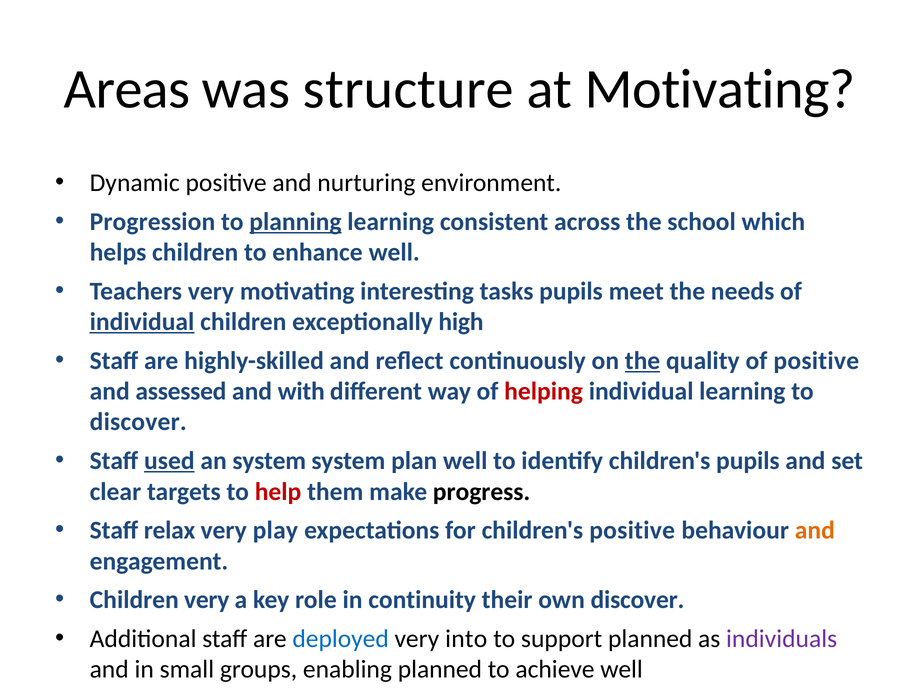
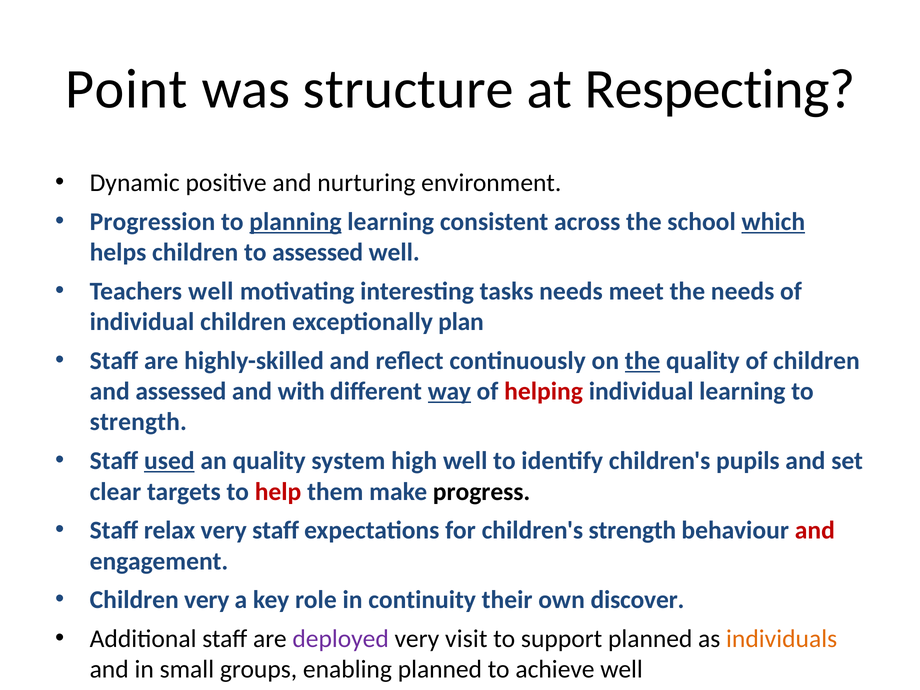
Areas: Areas -> Point (126, 89)
at Motivating: Motivating -> Respecting (720, 89)
which underline: none -> present (773, 222)
to enhance: enhance -> assessed (318, 252)
Teachers very: very -> well (211, 291)
tasks pupils: pupils -> needs (571, 291)
individual underline: present -> none (142, 322)
high: high -> plan (461, 322)
of positive: positive -> children (816, 361)
way underline: none -> present (449, 391)
discover: discover -> strength (138, 422)
an system: system -> quality (269, 461)
plan: plan -> high (414, 461)
very play: play -> staff (276, 530)
children's positive: positive -> strength (632, 530)
and colour: orange -> red (815, 530)
deployed colour: blue -> purple (341, 639)
into: into -> visit (466, 639)
individuals colour: purple -> orange (782, 639)
